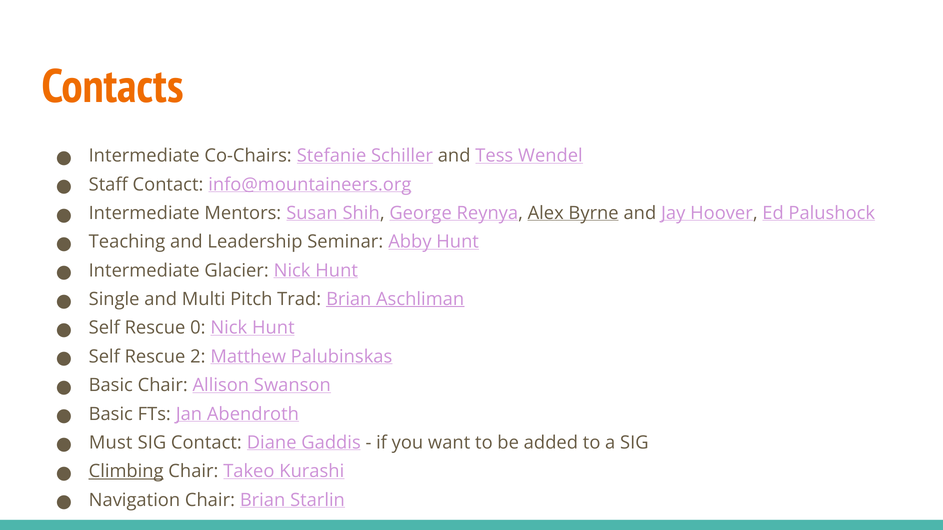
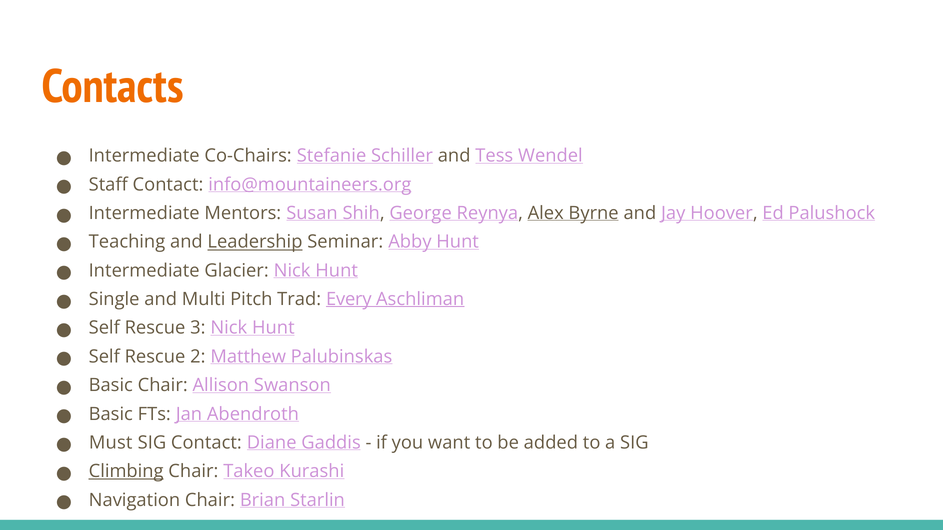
Leadership underline: none -> present (255, 242)
Trad Brian: Brian -> Every (349, 300)
0: 0 -> 3 (198, 328)
